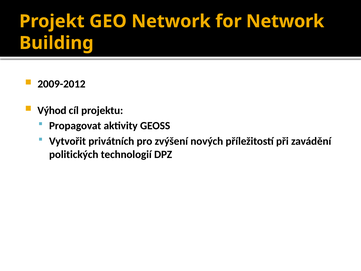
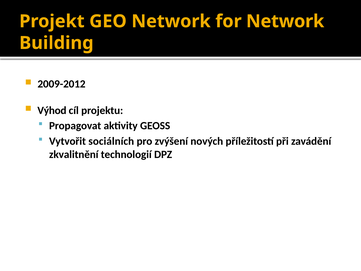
privátních: privátních -> sociálních (111, 141)
politických: politických -> zkvalitnění (74, 154)
